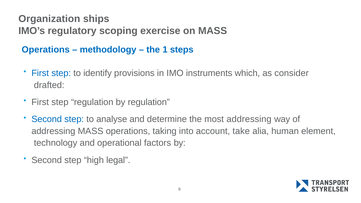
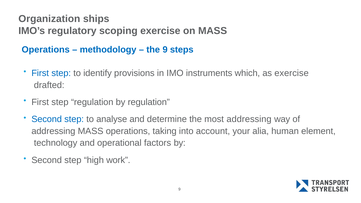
the 1: 1 -> 9 (165, 50)
as consider: consider -> exercise (292, 73)
take: take -> your (241, 131)
legal: legal -> work (118, 160)
